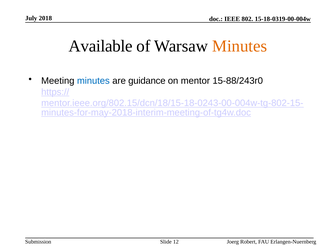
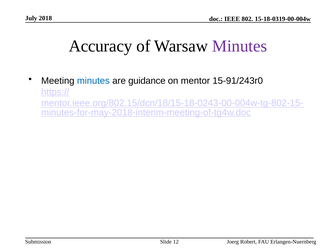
Available: Available -> Accuracy (101, 46)
Minutes colour: orange -> purple (240, 46)
15-88/243r0: 15-88/243r0 -> 15-91/243r0 (238, 81)
